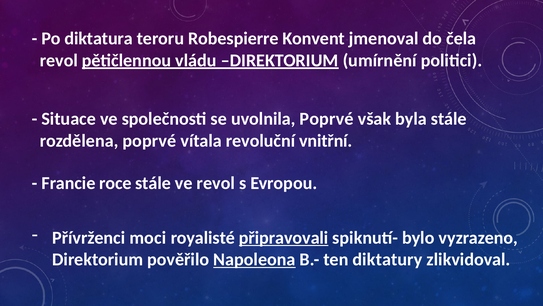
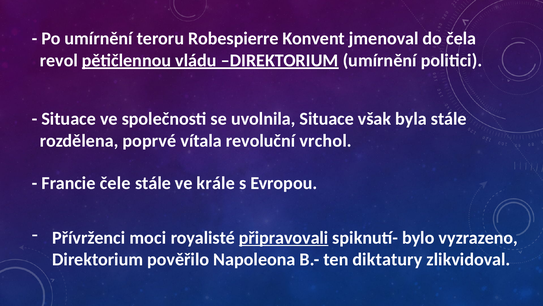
Po diktatura: diktatura -> umírnění (99, 39)
uvolnila Poprvé: Poprvé -> Situace (327, 119)
vnitřní: vnitřní -> vrchol (326, 140)
roce: roce -> čele (115, 183)
ve revol: revol -> krále (216, 183)
Napoleona underline: present -> none (254, 259)
